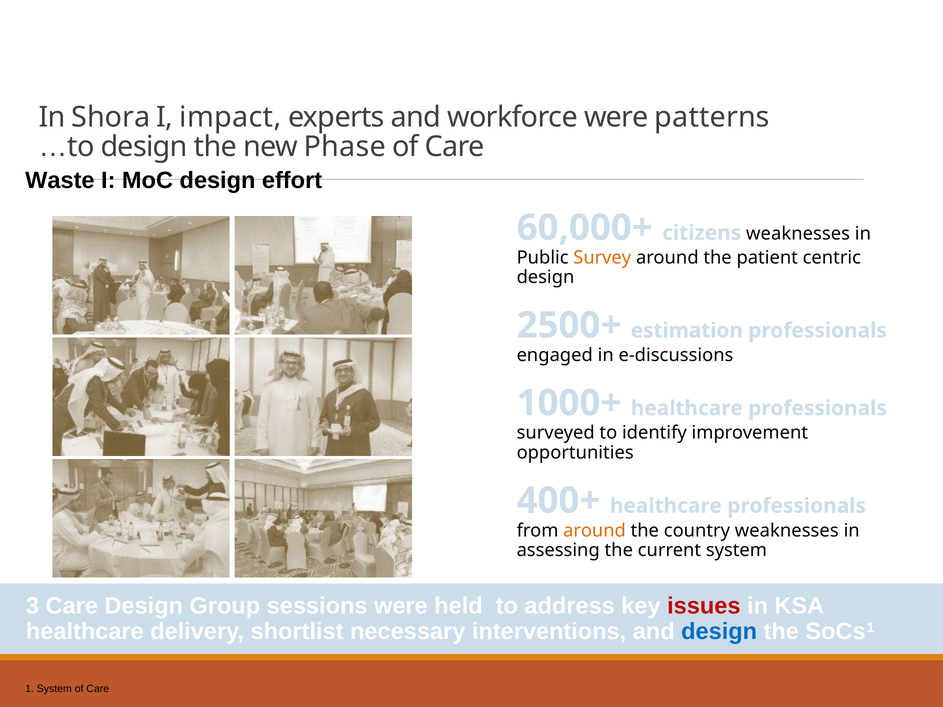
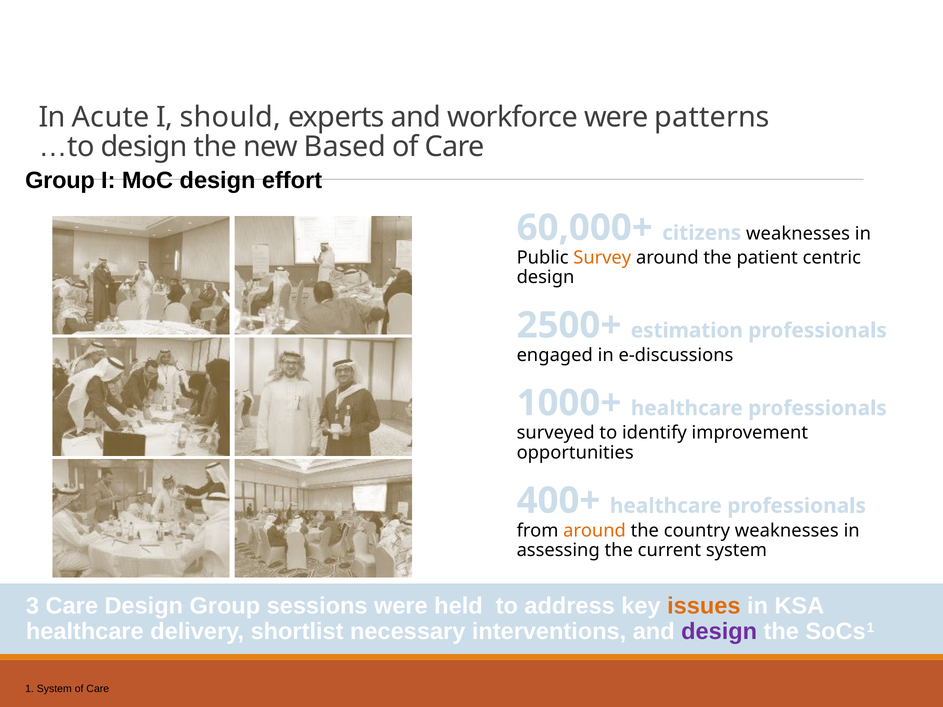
Shora: Shora -> Acute (111, 118)
impact: impact -> should (230, 118)
Phase: Phase -> Based (345, 147)
Waste: Waste -> Group (60, 181)
issues colour: red -> orange (704, 606)
design colour: blue -> purple (719, 632)
